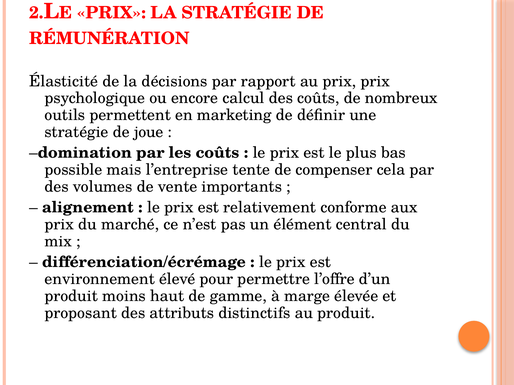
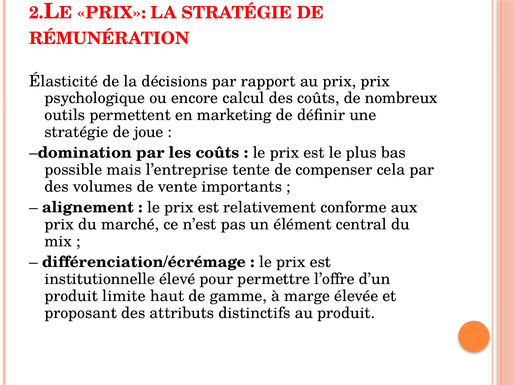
environnement: environnement -> institutionnelle (100, 279)
moins: moins -> limite (124, 296)
